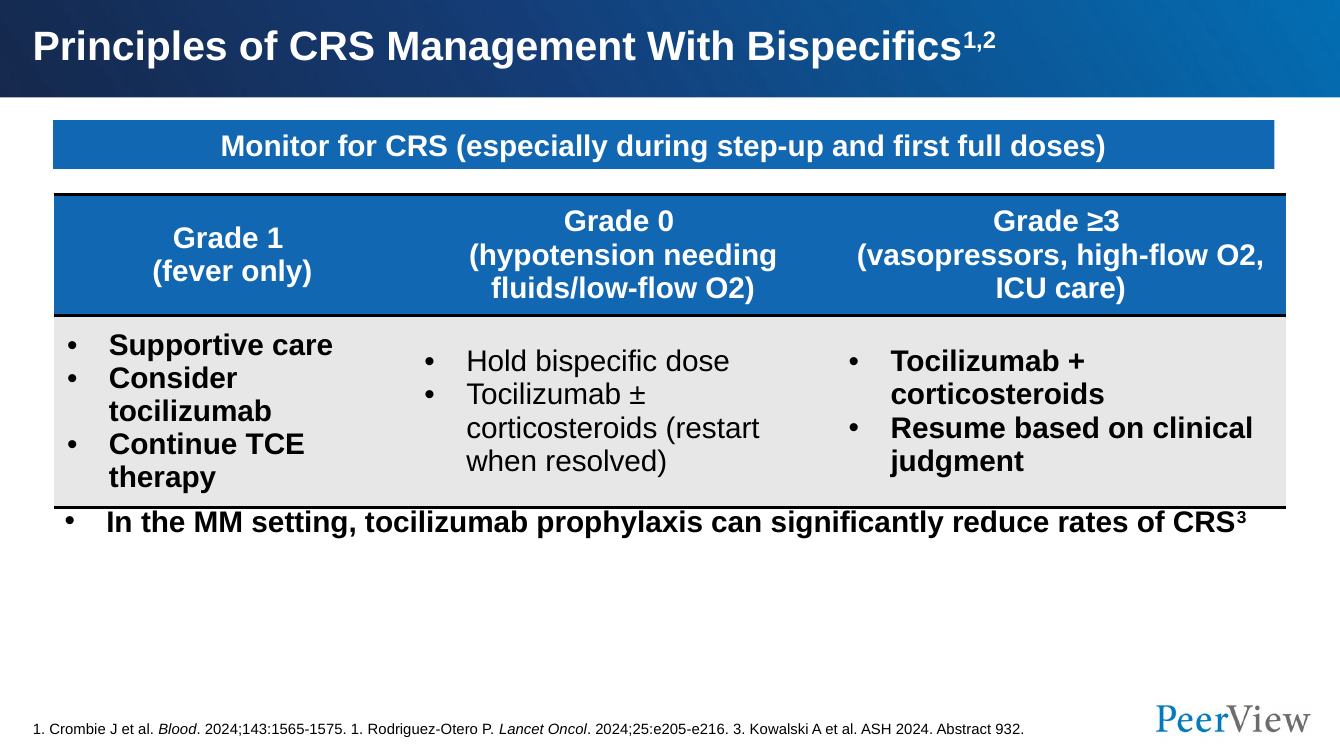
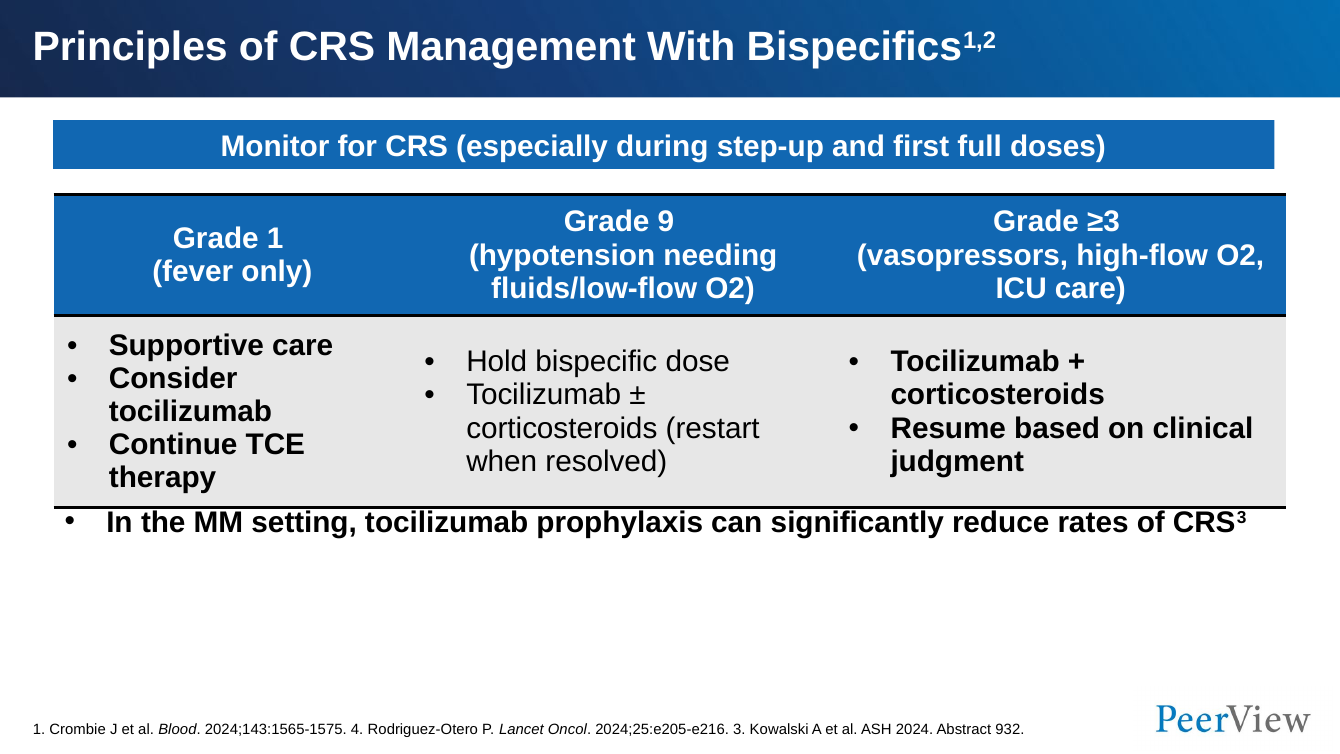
0: 0 -> 9 (666, 222)
2024;143:1565-1575 1: 1 -> 4 (357, 729)
